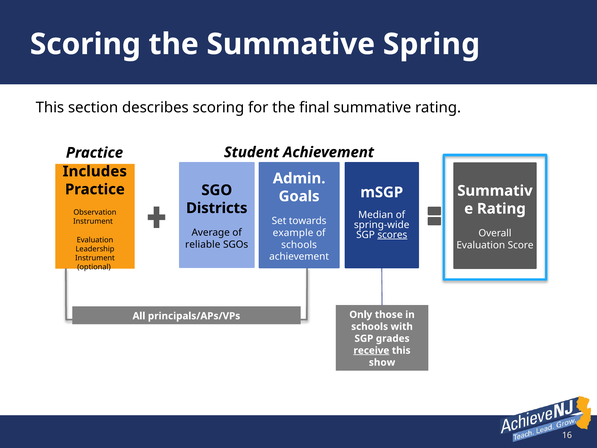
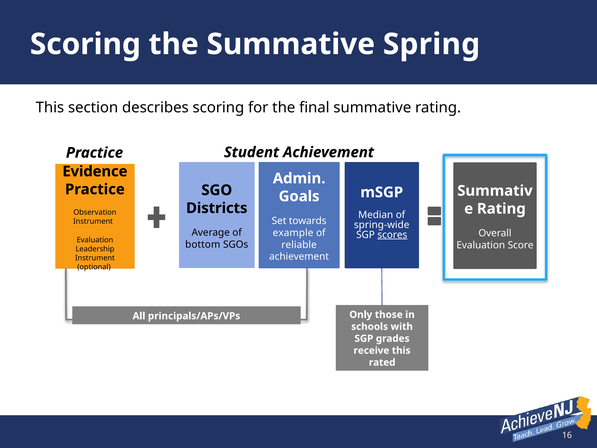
Includes: Includes -> Evidence (95, 171)
reliable: reliable -> bottom (203, 244)
schools: schools -> reliable (299, 245)
receive underline: present -> none (371, 350)
show: show -> rated (382, 362)
